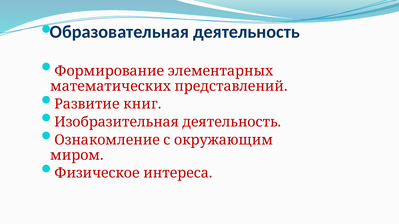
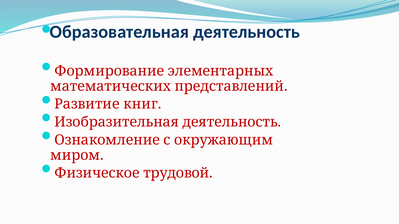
интереса: интереса -> трудовой (178, 173)
